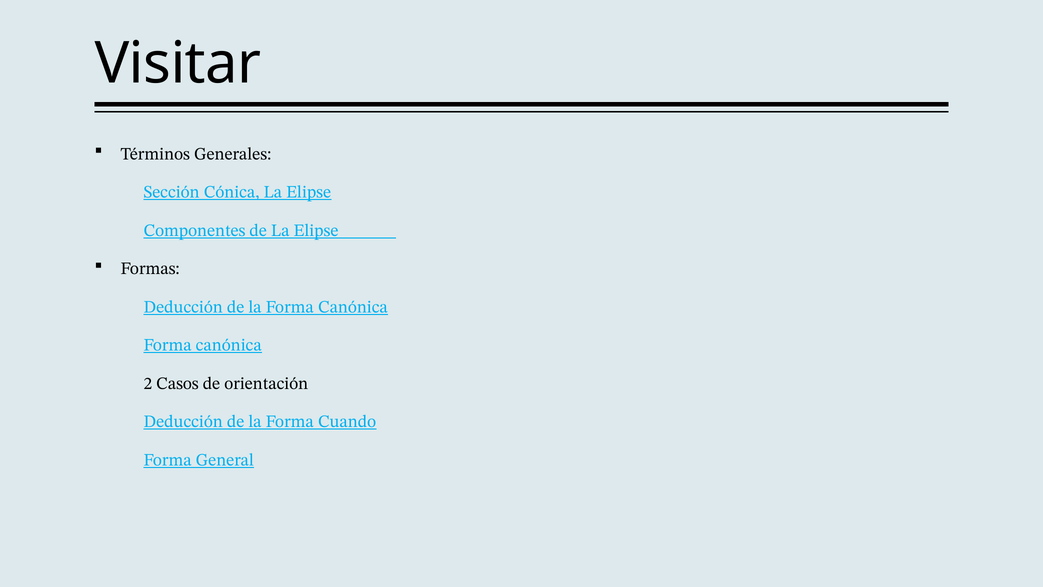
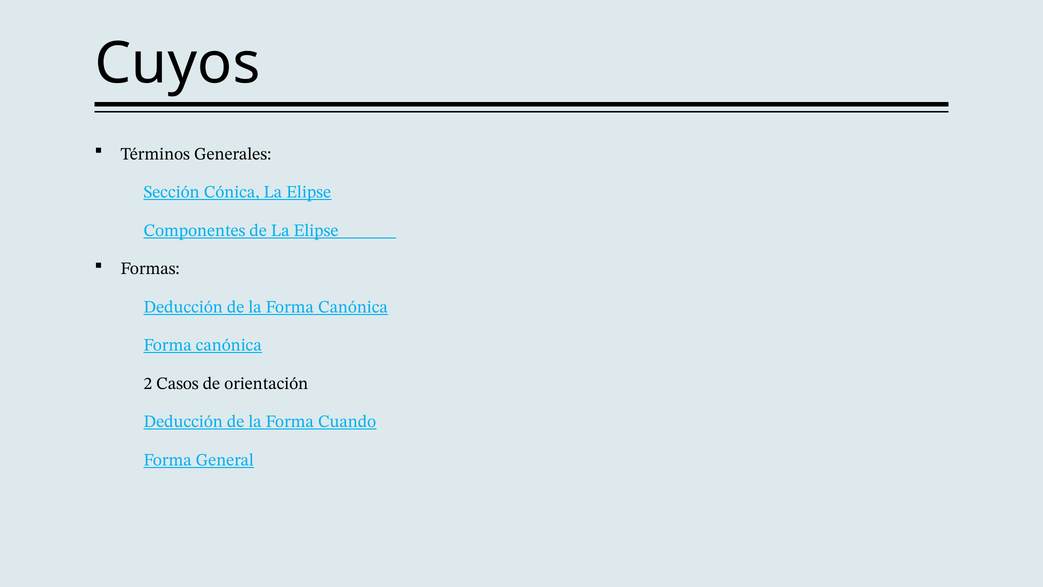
Visitar: Visitar -> Cuyos (178, 63)
